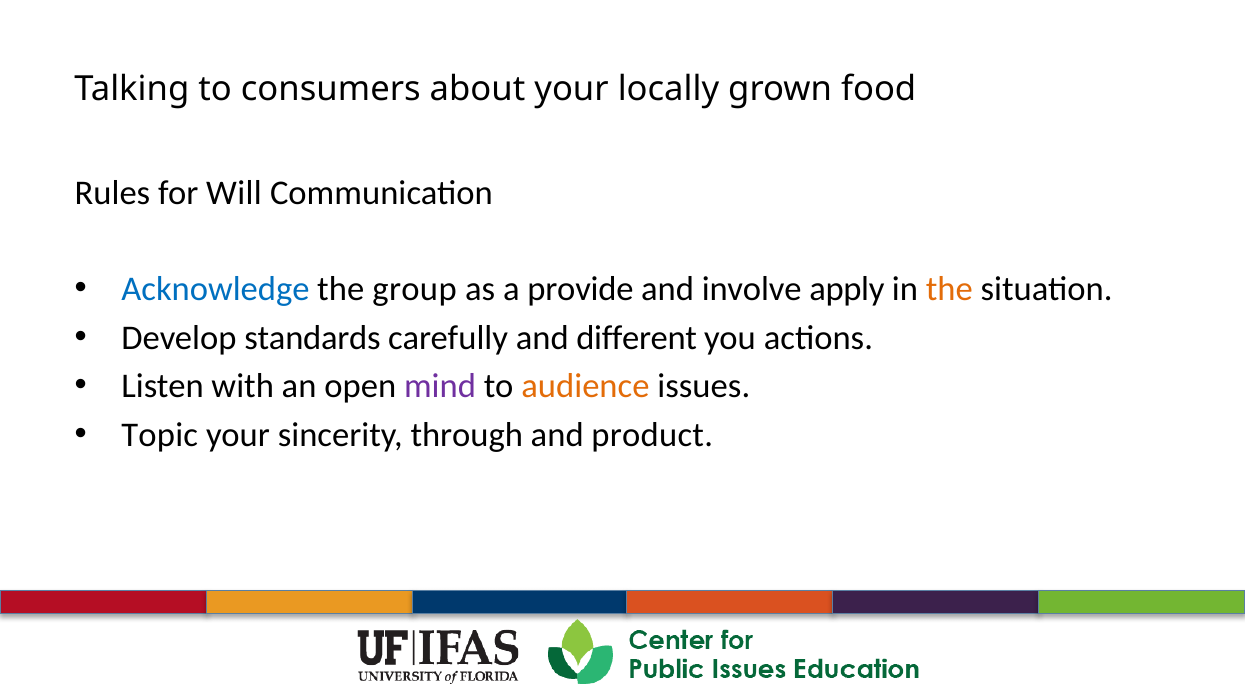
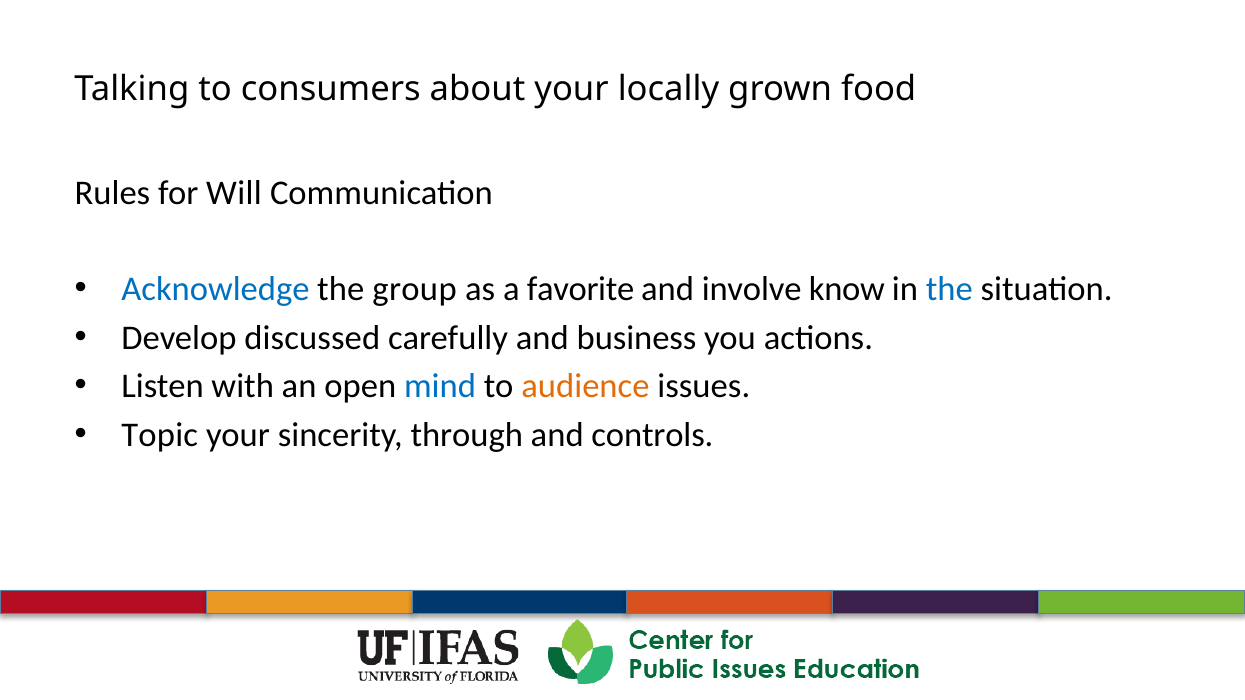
provide: provide -> favorite (581, 290)
apply: apply -> know (847, 290)
the colour: orange -> blue (949, 290)
standards: standards -> discussed (312, 338)
different: different -> business (637, 338)
mind colour: purple -> blue (440, 387)
product: product -> controls (652, 435)
